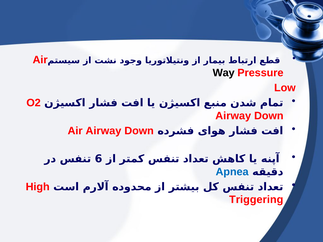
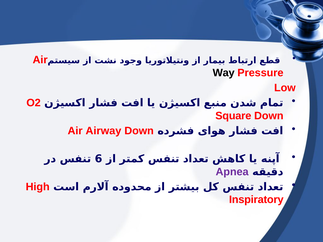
Airway: Airway -> Square (233, 116)
Apnea colour: blue -> purple (232, 172)
Triggering: Triggering -> Inspiratory (256, 200)
